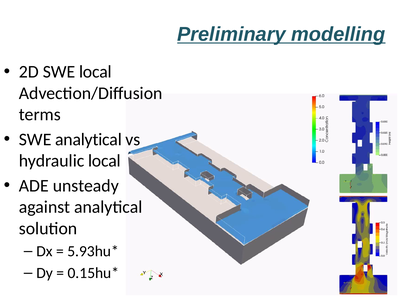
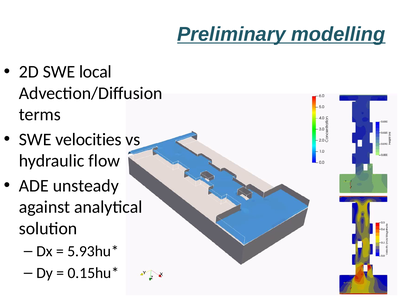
SWE analytical: analytical -> velocities (88, 139)
hydraulic local: local -> flow (104, 160)
